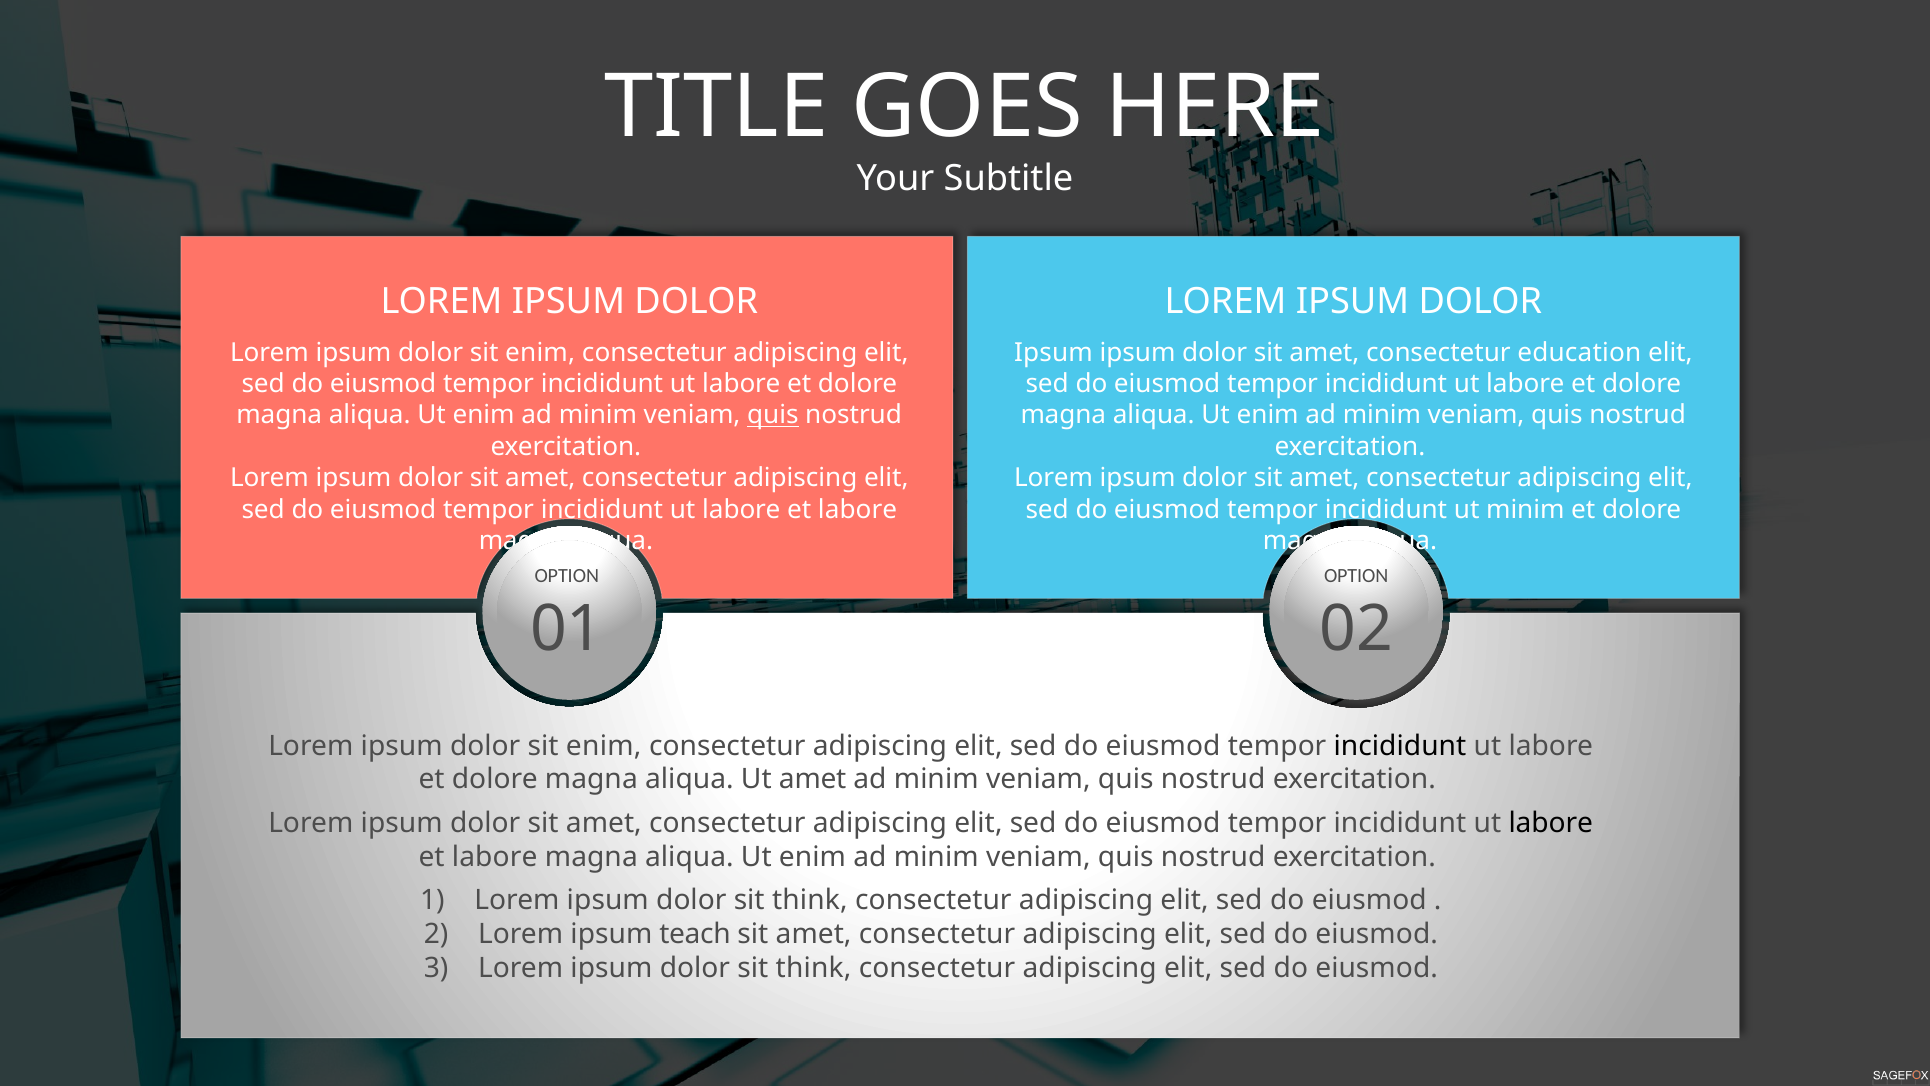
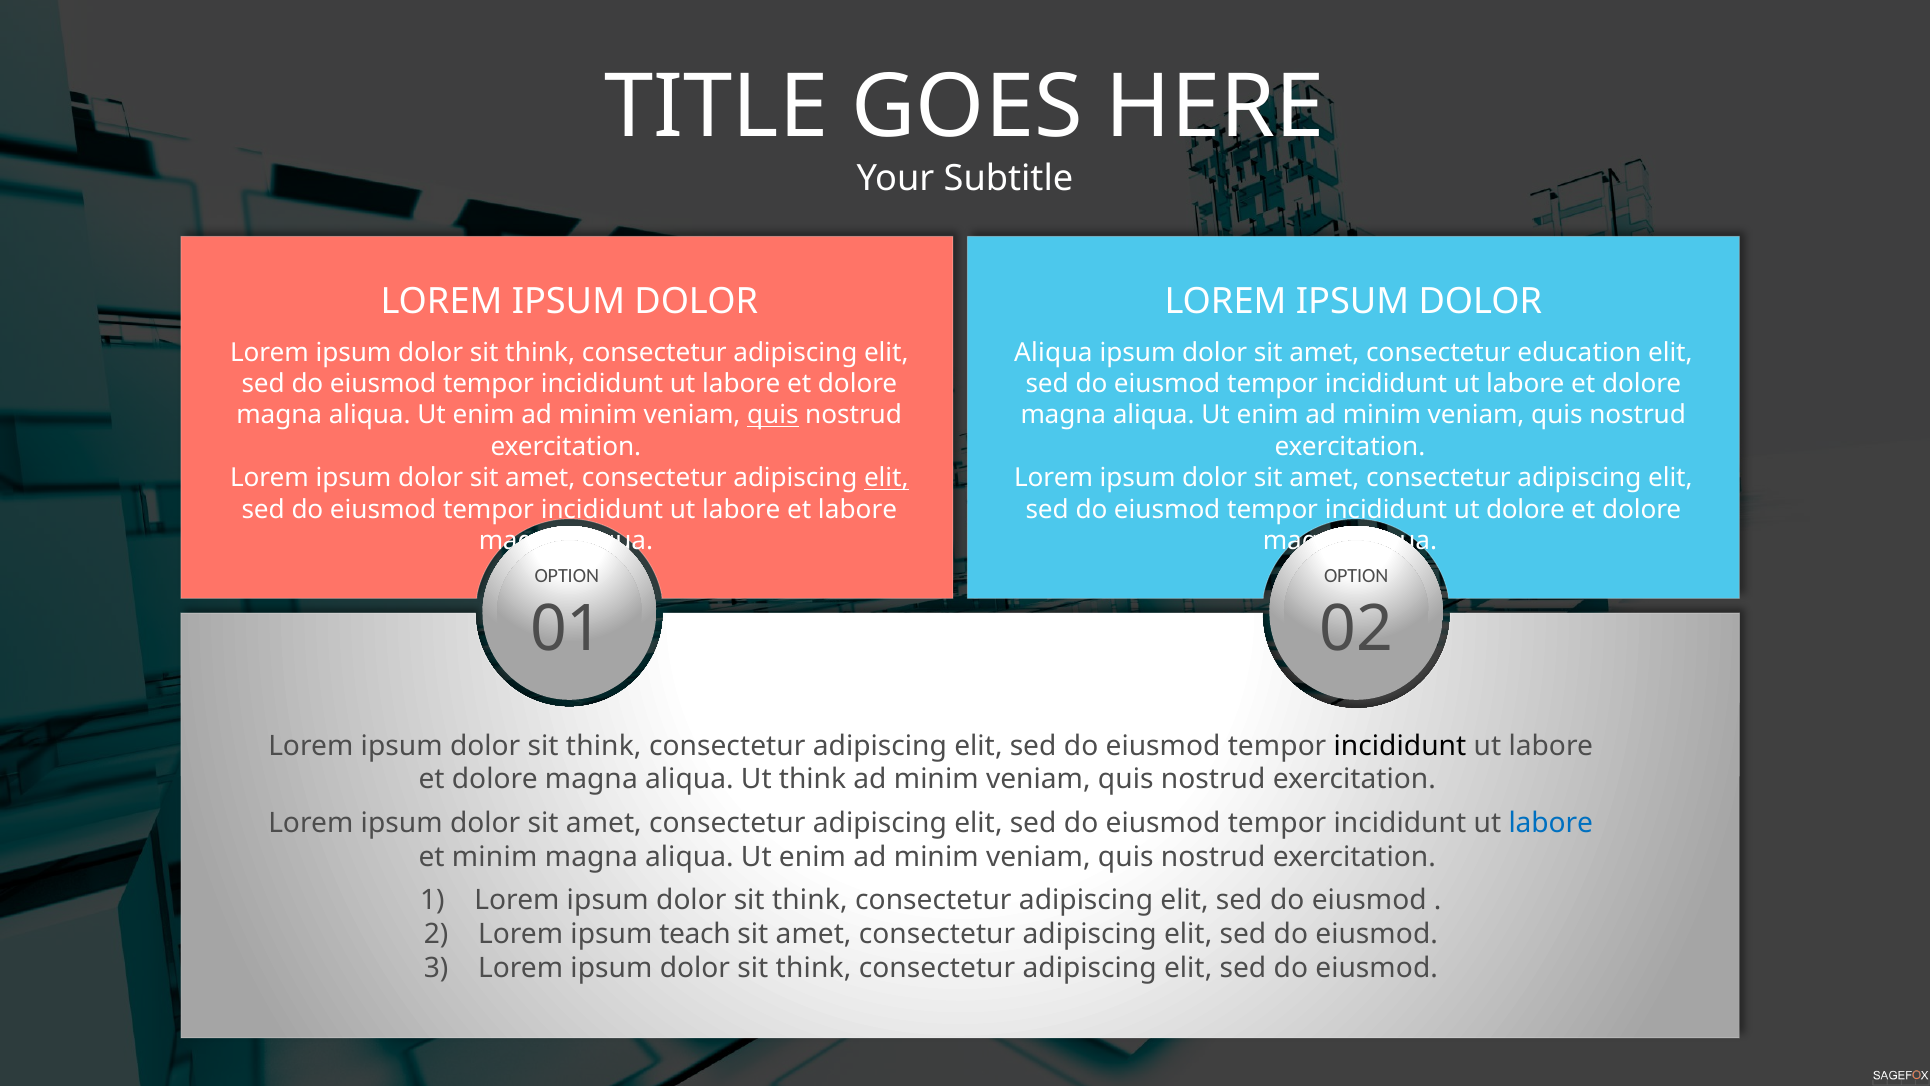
enim: enim -> think (540, 352)
Ipsum: Ipsum -> Aliqua (1053, 352)
elit underline: none -> present (886, 478)
minim: minim -> dolore (1525, 509)
enim: enim -> think (604, 746)
Ut amet: amet -> think (813, 779)
labore colour: black -> blue (1551, 823)
labore: labore -> minim (495, 857)
